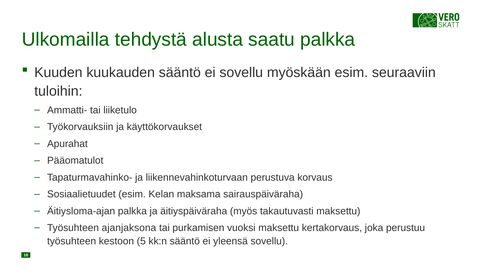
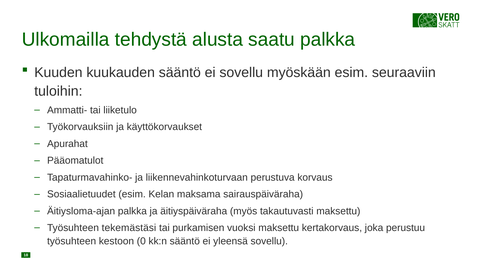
ajanjaksona: ajanjaksona -> tekemästäsi (129, 228)
5: 5 -> 0 (141, 241)
